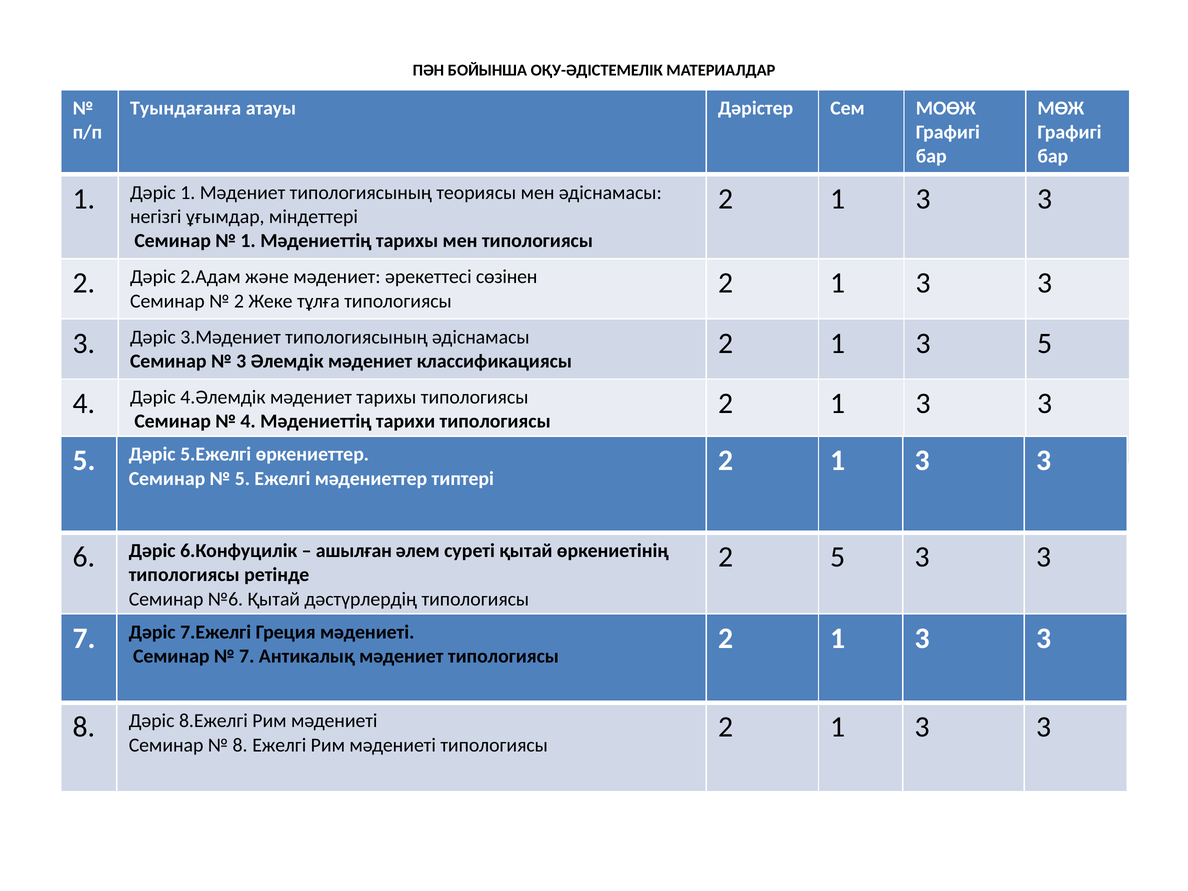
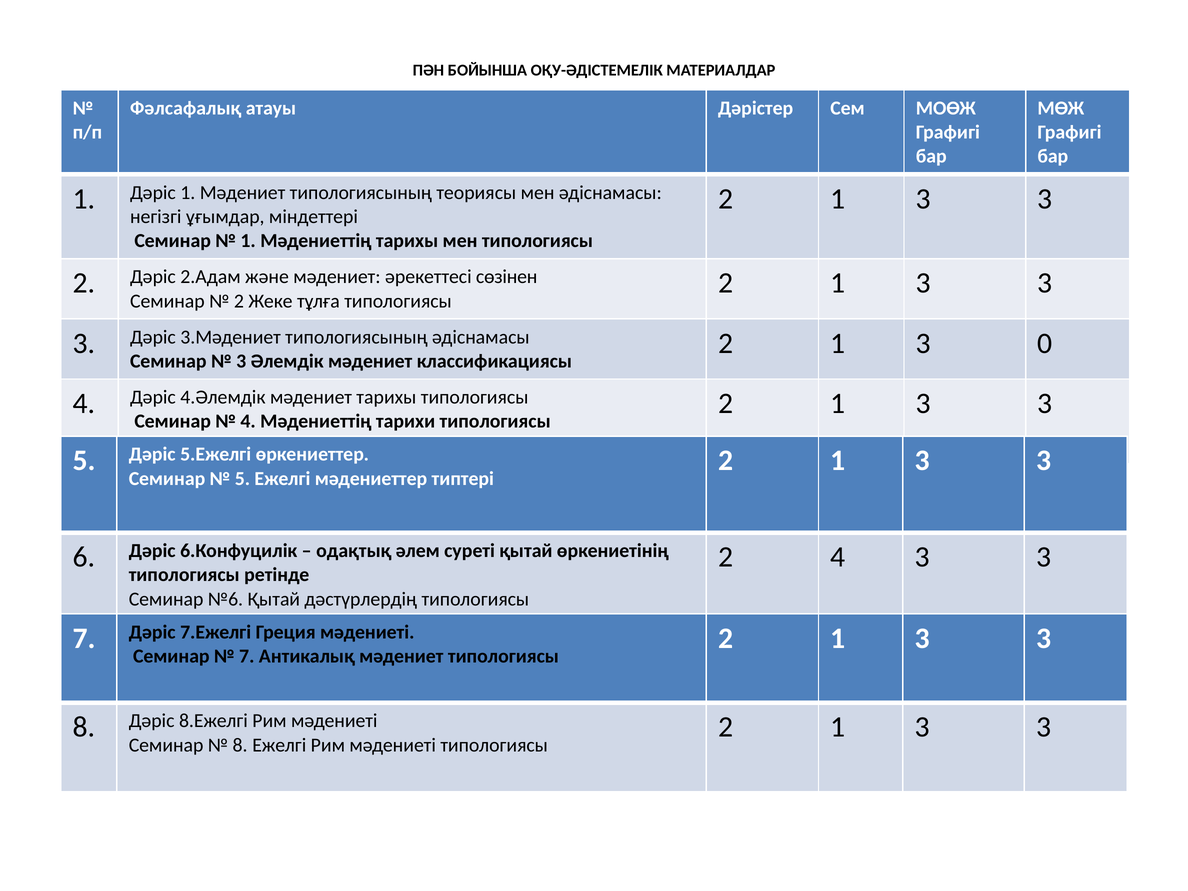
Туындағанға: Туындағанға -> Фәлсафалық (186, 108)
1 3 5: 5 -> 0 (1045, 343)
ашылған: ашылған -> одақтық (354, 551)
2 5: 5 -> 4 (838, 557)
